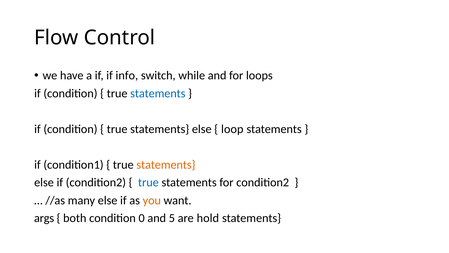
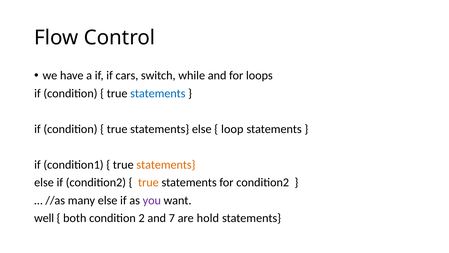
info: info -> cars (127, 75)
true colour: blue -> orange (148, 182)
you colour: orange -> purple (152, 200)
args: args -> well (44, 218)
0: 0 -> 2 (142, 218)
5: 5 -> 7 (172, 218)
